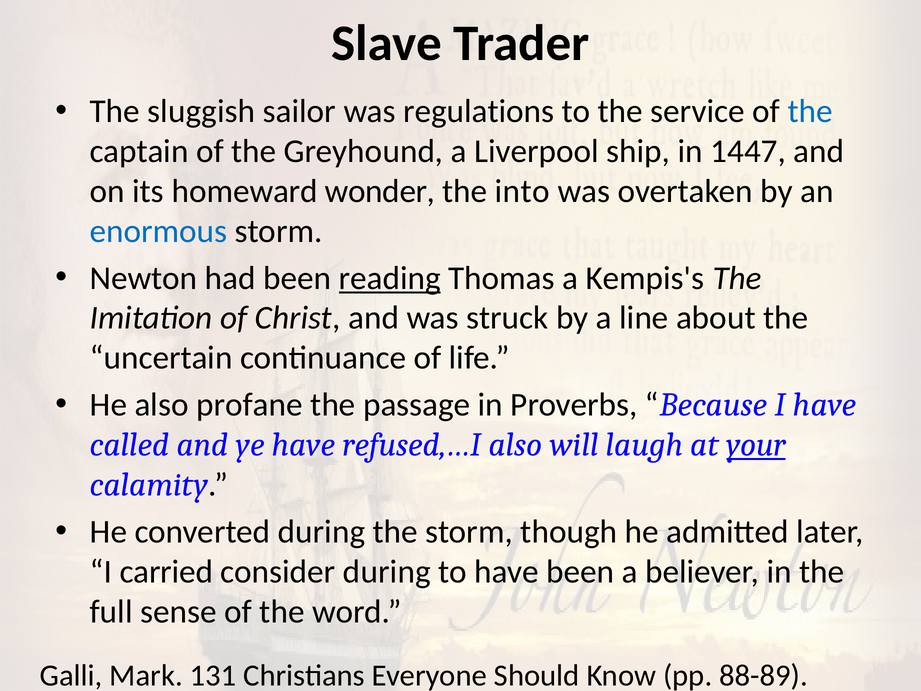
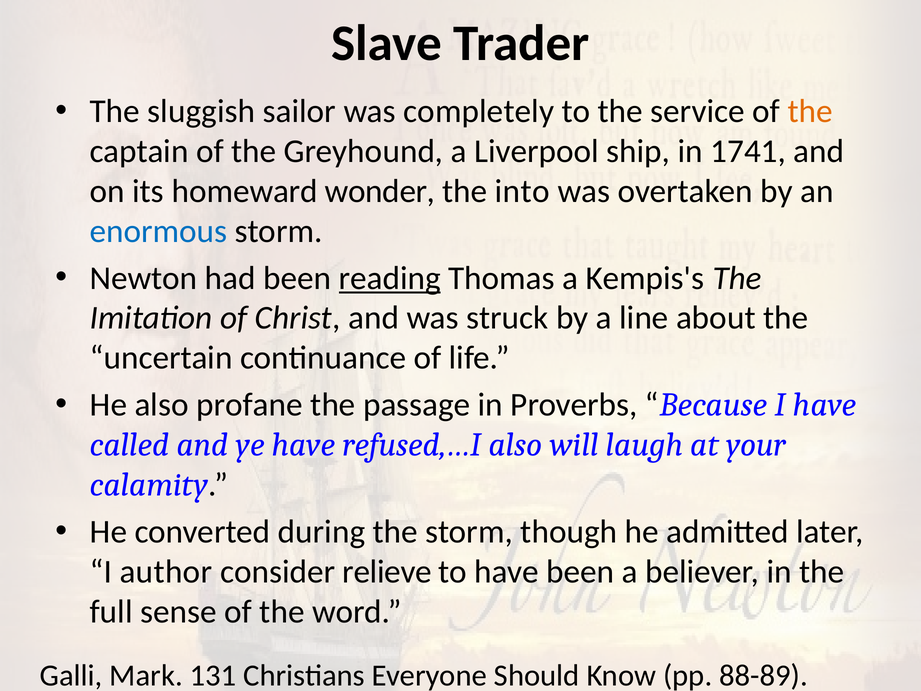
regulations: regulations -> completely (479, 111)
the colour: blue -> orange (810, 111)
1447: 1447 -> 1741 (748, 151)
your underline: present -> none (756, 445)
carried: carried -> author (166, 572)
consider during: during -> relieve (387, 572)
